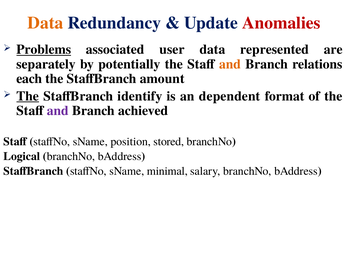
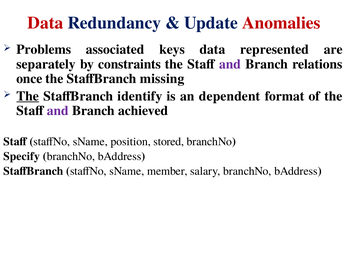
Data colour: orange -> red (45, 23)
Problems underline: present -> none (44, 50)
user: user -> keys (172, 50)
potentially: potentially -> constraints (130, 64)
and colour: orange -> purple (230, 64)
each: each -> once (29, 79)
amount: amount -> missing (162, 79)
Logical: Logical -> Specify (22, 156)
minimal: minimal -> member (167, 171)
